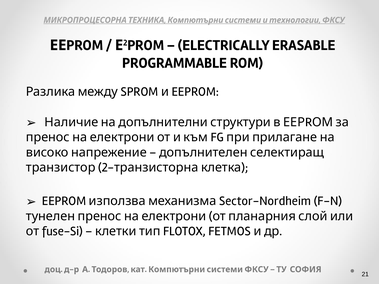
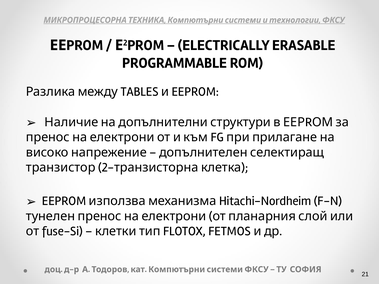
SPROM: SPROM -> TABLES (139, 92)
Sector-Nordheim: Sector-Nordheim -> Hitachi-Nordheim (265, 201)
